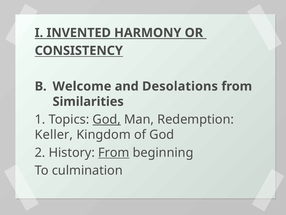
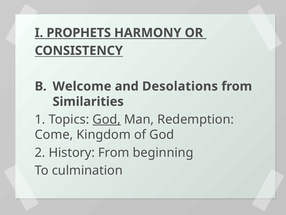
INVENTED: INVENTED -> PROPHETS (79, 33)
Keller: Keller -> Come (54, 134)
From underline: present -> none (114, 152)
